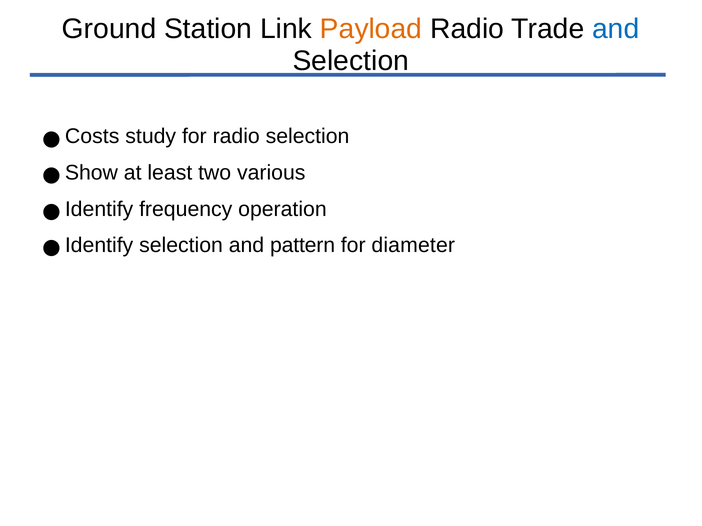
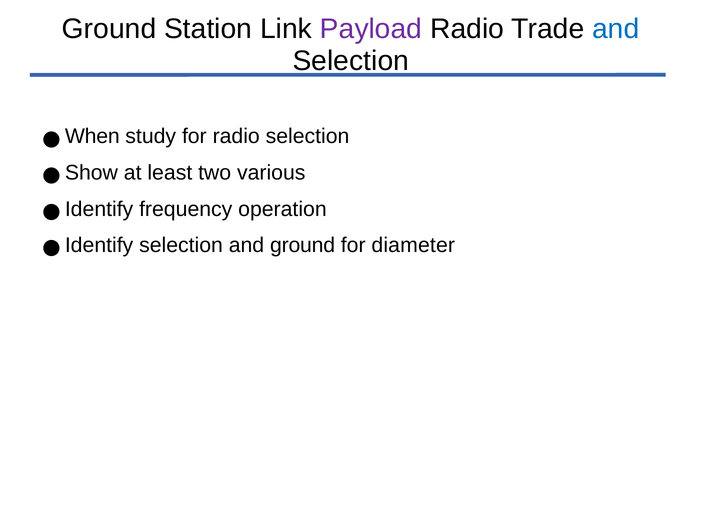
Payload colour: orange -> purple (371, 29)
Costs: Costs -> When (92, 137)
and pattern: pattern -> ground (303, 246)
